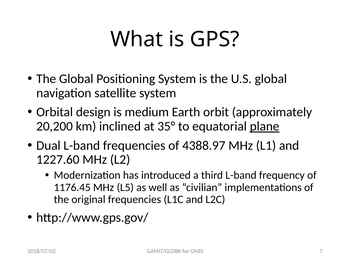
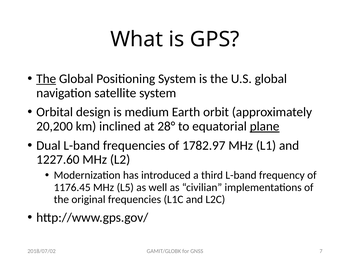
The underline: none -> present (46, 79)
35°: 35° -> 28° (166, 126)
4388.97: 4388.97 -> 1782.97 (204, 145)
